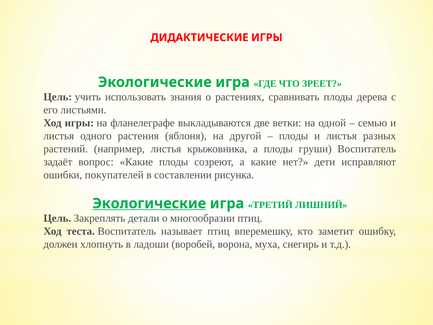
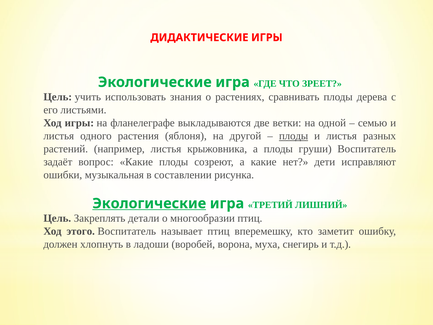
плоды underline: none -> present (294, 136)
покупателей: покупателей -> музыкальная (114, 175)
теста: теста -> этого (81, 231)
